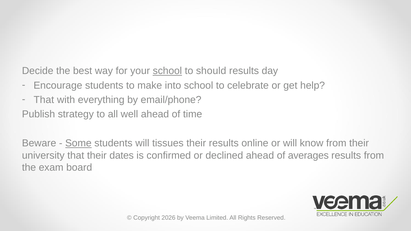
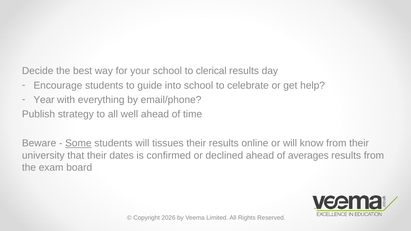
school underline: present -> none (167, 71)
should: should -> clerical (211, 71)
make: make -> guide (150, 85)
That: That -> Year (44, 100)
